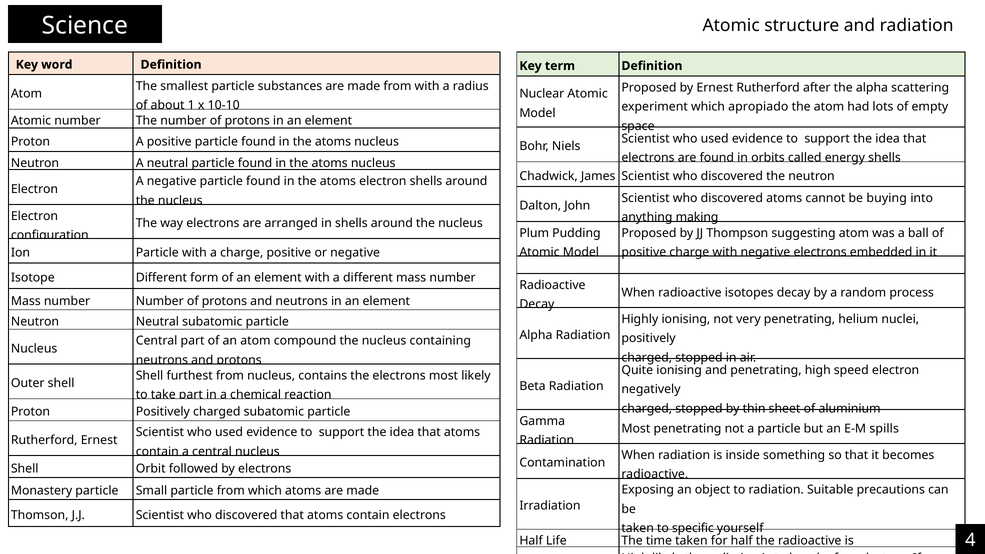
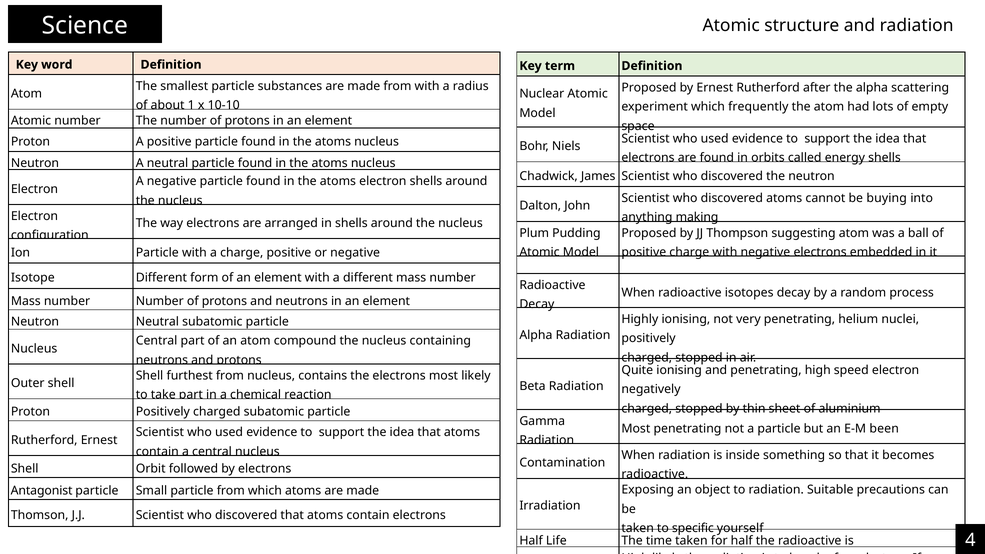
apropiado: apropiado -> frequently (758, 107)
spills: spills -> been (884, 429)
Monastery: Monastery -> Antagonist (42, 491)
